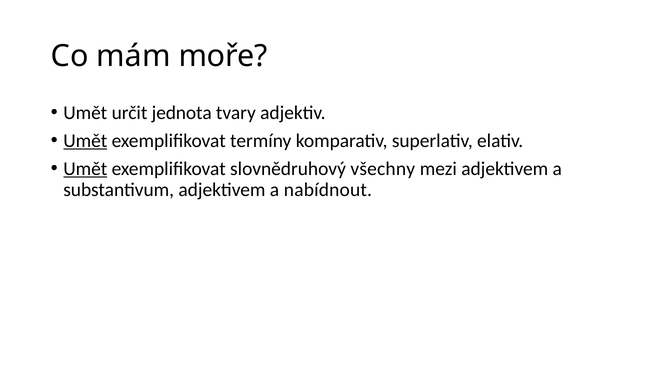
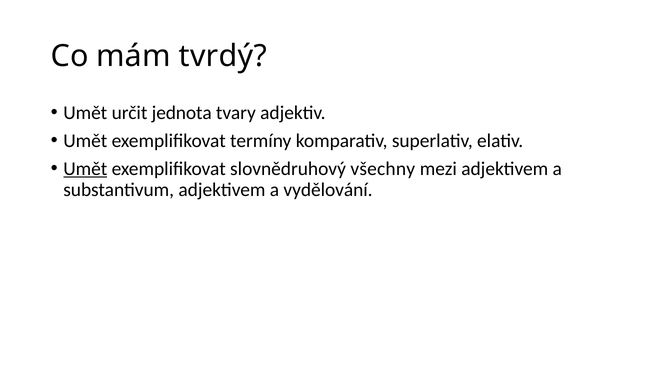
moře: moře -> tvrdý (223, 56)
Umět underline: present -> none (85, 141)
nabídnout: nabídnout -> vydělování (328, 189)
